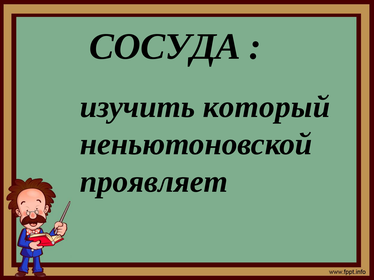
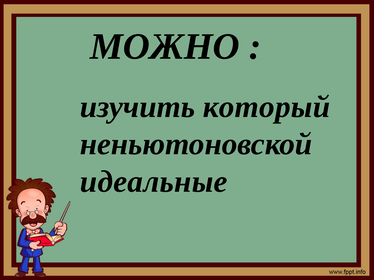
СОСУДА: СОСУДА -> МОЖНО (165, 47)
проявляет: проявляет -> идеальные (154, 182)
